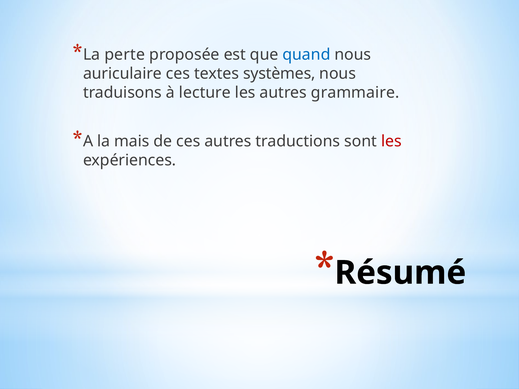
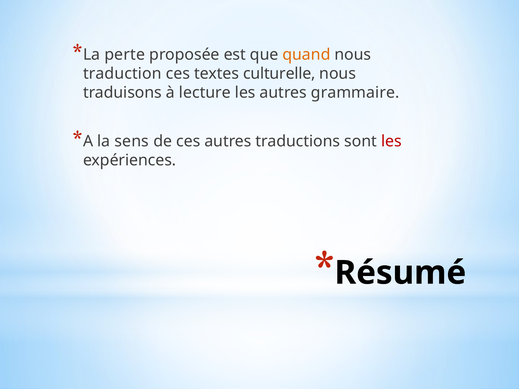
quand colour: blue -> orange (306, 55)
auriculaire: auriculaire -> traduction (122, 74)
systèmes: systèmes -> culturelle (279, 74)
mais: mais -> sens (132, 141)
